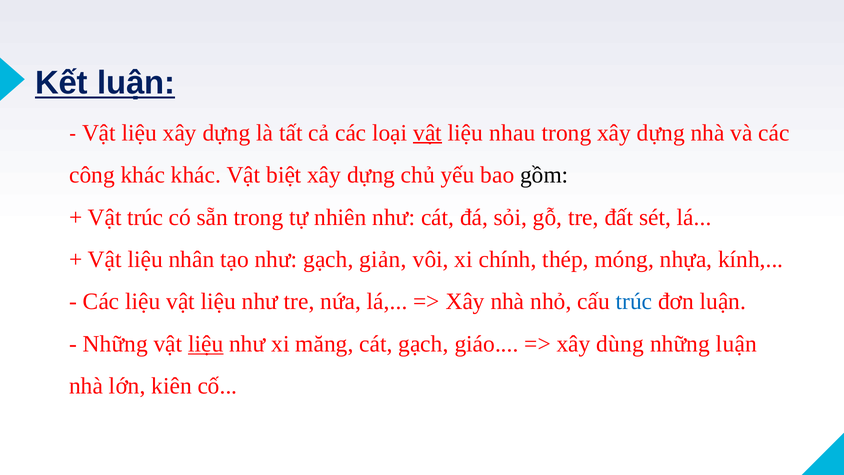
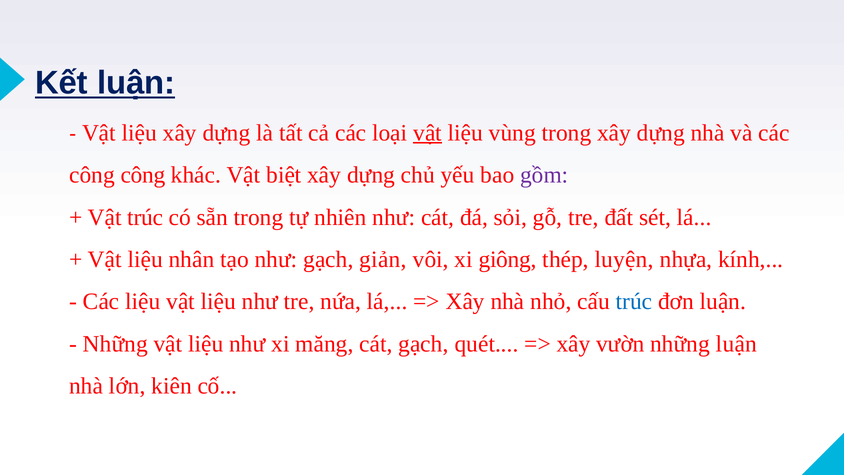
nhau: nhau -> vùng (512, 133)
công khác: khác -> công (143, 175)
gồm colour: black -> purple (544, 175)
chính: chính -> giông (508, 259)
móng: móng -> luyện (624, 259)
liệu underline: present -> none (206, 344)
giáo: giáo -> quét (487, 344)
dùng: dùng -> vườn (620, 344)
